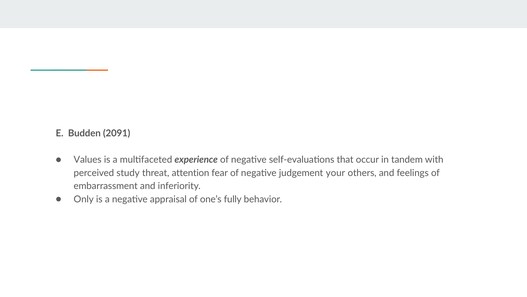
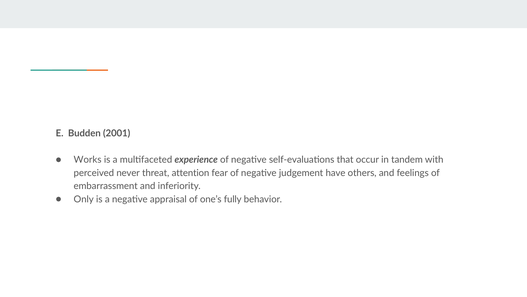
2091: 2091 -> 2001 (117, 133)
Values: Values -> Works (88, 159)
study: study -> never (128, 173)
your: your -> have (336, 173)
